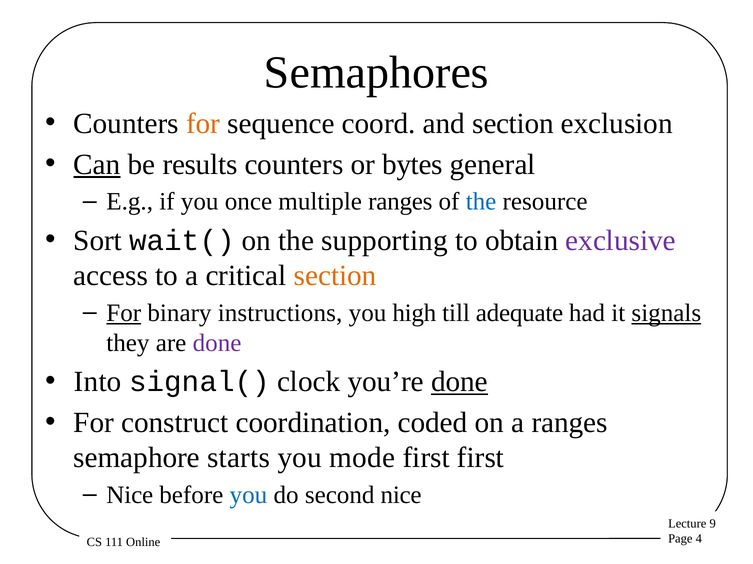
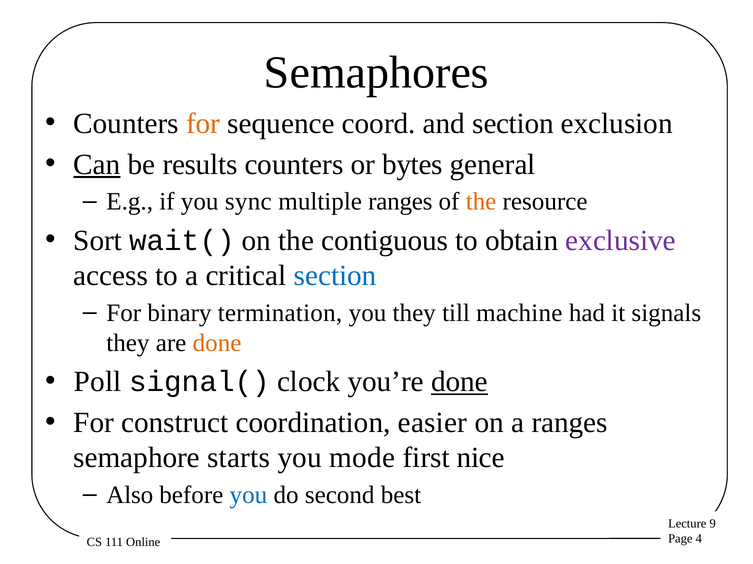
once: once -> sync (248, 202)
the colour: blue -> orange (481, 202)
supporting: supporting -> contiguous (385, 241)
section colour: orange -> blue (335, 276)
For underline: present -> none (124, 313)
instructions: instructions -> termination (280, 313)
you high: high -> they (414, 313)
adequate: adequate -> machine (519, 313)
signals underline: present -> none (666, 313)
done colour: purple -> orange (217, 343)
Into: Into -> Poll (98, 382)
coded: coded -> easier (432, 423)
first first: first -> nice (481, 458)
Nice: Nice -> Also (130, 496)
second nice: nice -> best (401, 496)
